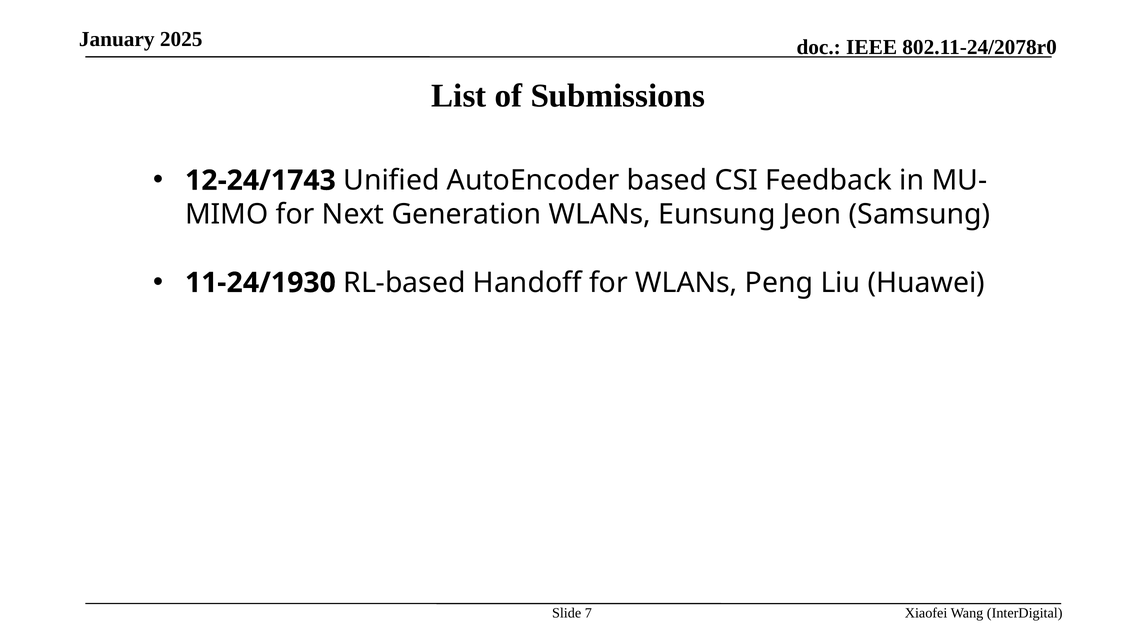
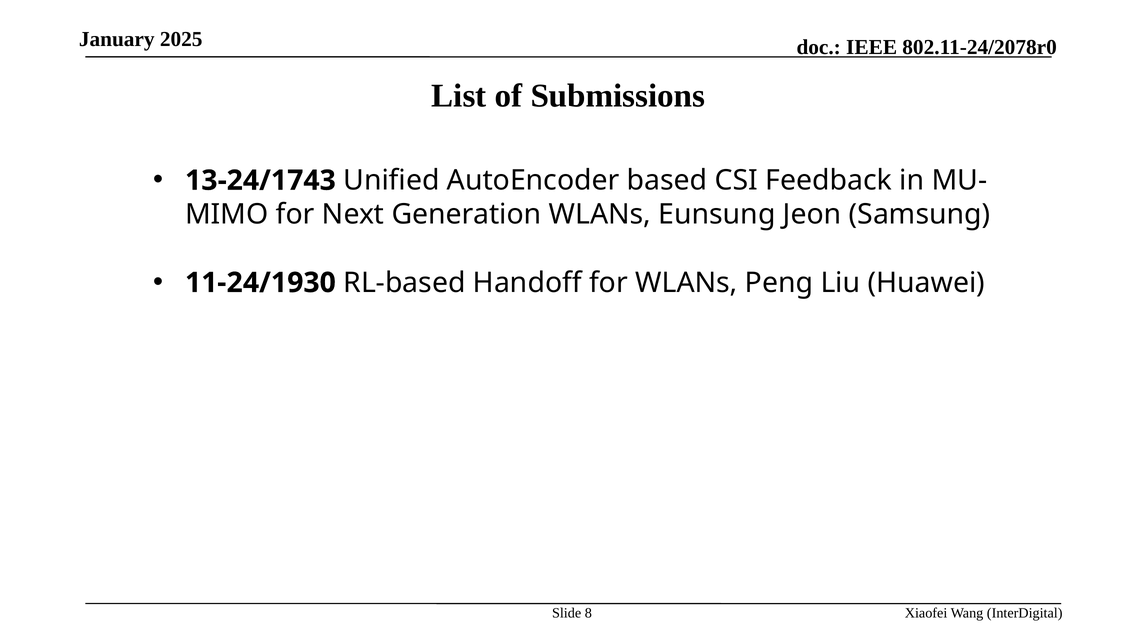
12-24/1743: 12-24/1743 -> 13-24/1743 (260, 181)
7: 7 -> 8 (588, 613)
